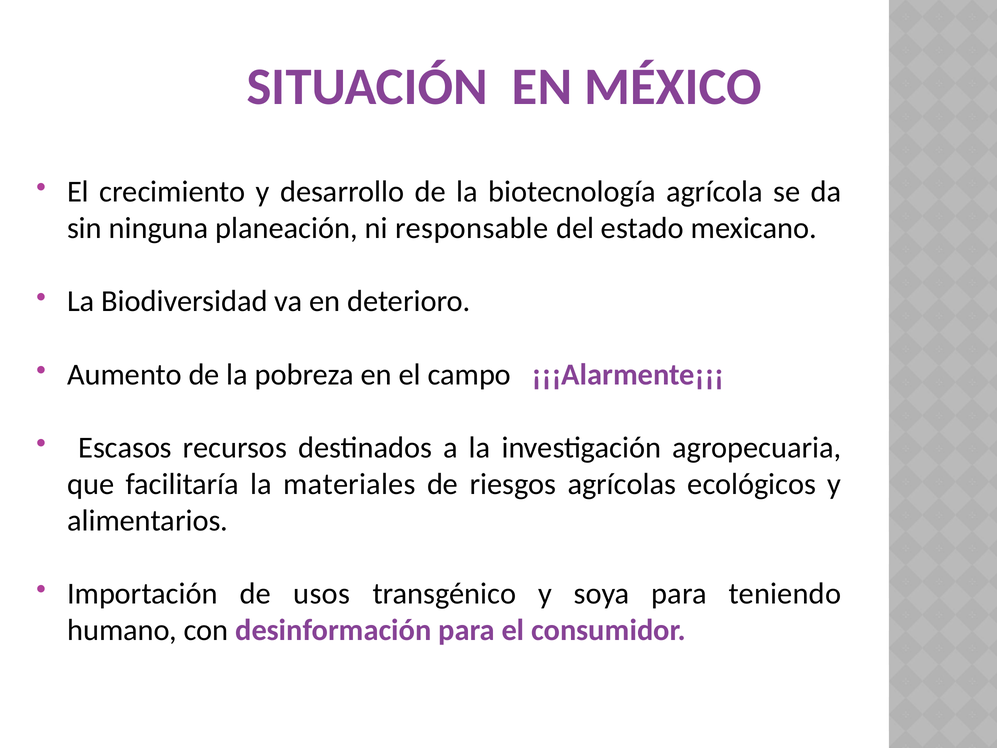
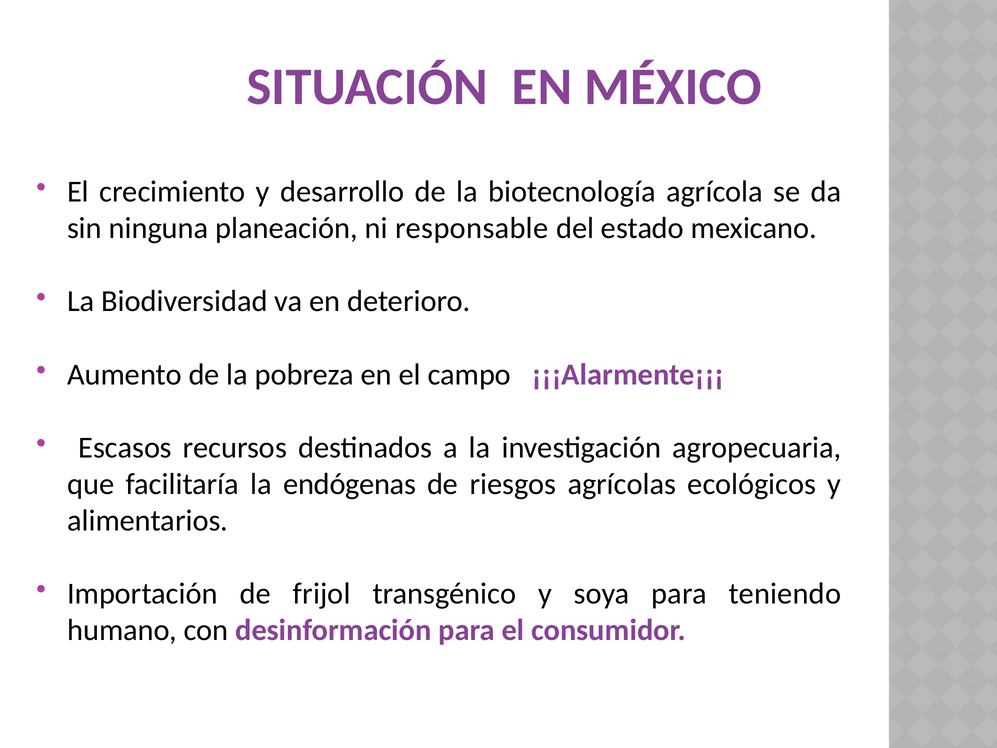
materiales: materiales -> endógenas (350, 484)
usos: usos -> frijol (322, 594)
